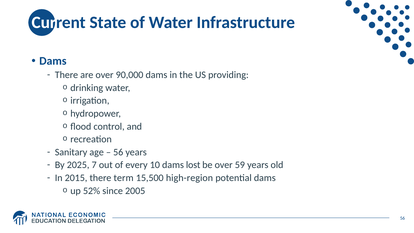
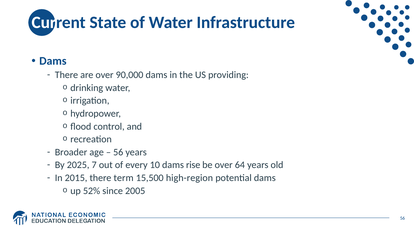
Sanitary: Sanitary -> Broader (71, 152)
lost: lost -> rise (193, 165)
59: 59 -> 64 (240, 165)
